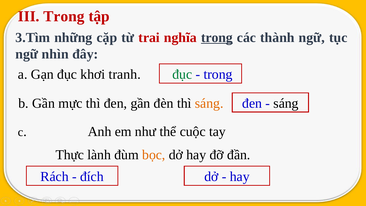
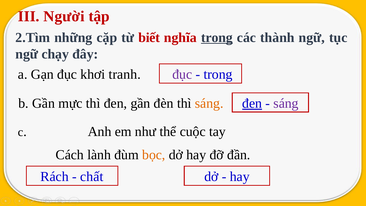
III Trong: Trong -> Người (64, 16)
3.Tìm: 3.Tìm -> 2.Tìm (33, 37)
trai: trai -> biết (149, 37)
nhìn: nhìn -> chạy (55, 54)
đục colour: green -> purple (182, 74)
đen underline: none -> present (252, 103)
sáng colour: black -> purple (286, 103)
Thực: Thực -> Cách (70, 155)
đích: đích -> chất (92, 177)
